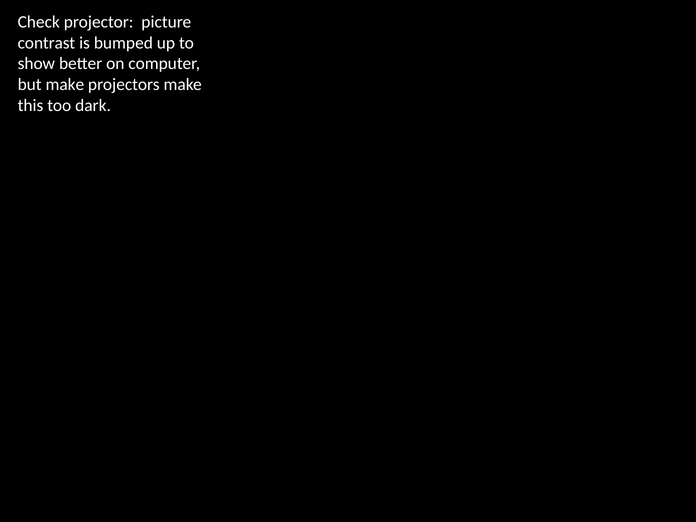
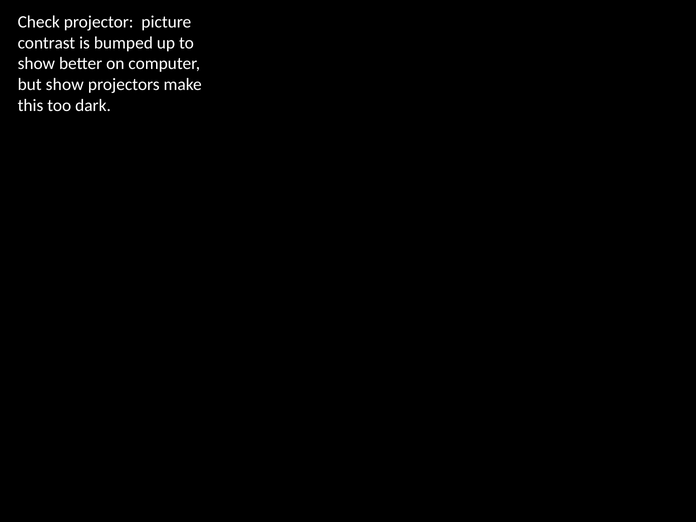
but make: make -> show (65, 85)
